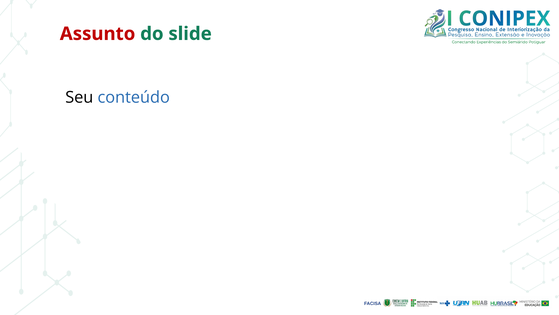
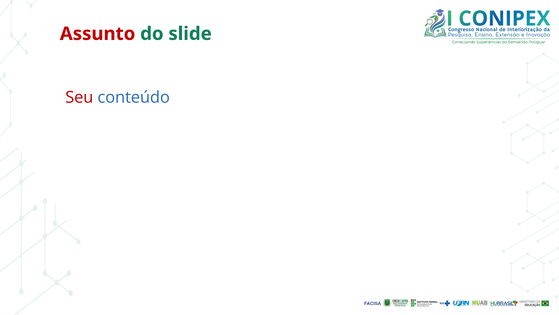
Seu colour: black -> red (79, 97)
